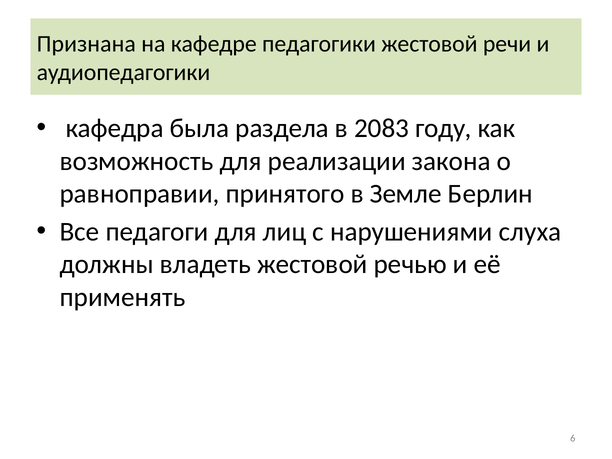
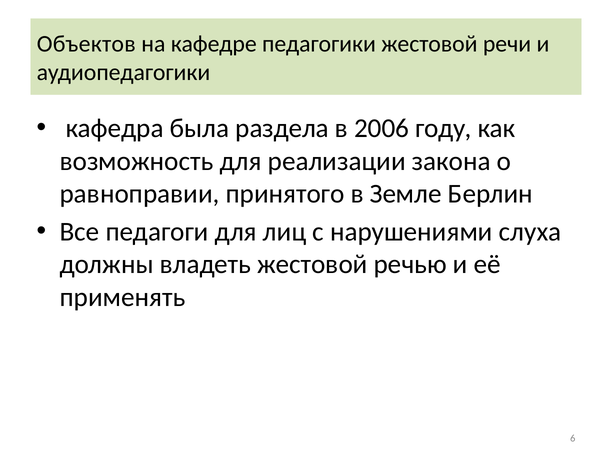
Признана: Признана -> Объектов (86, 44)
2083: 2083 -> 2006 (382, 128)
